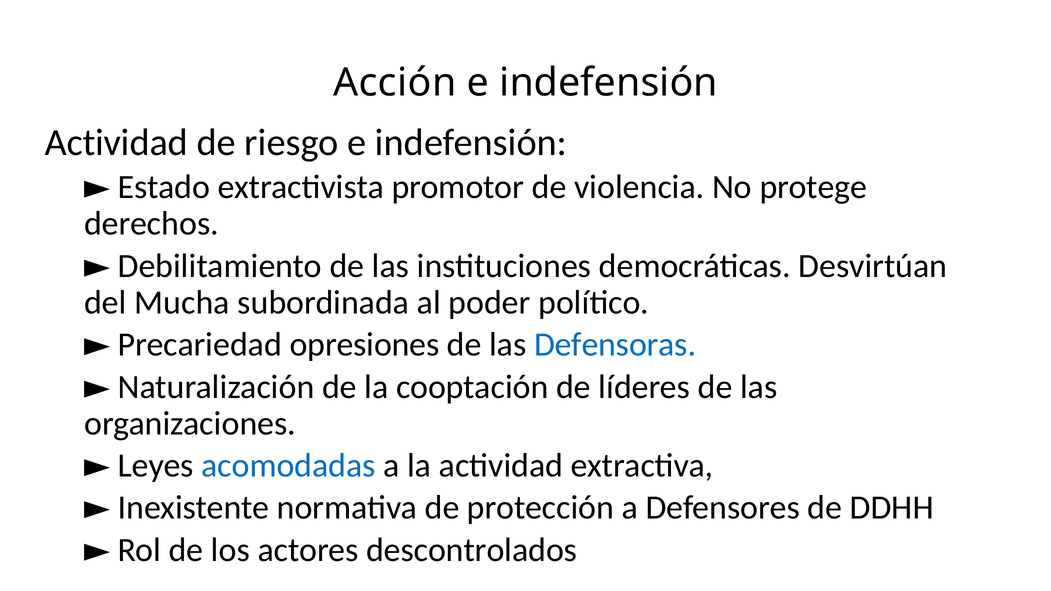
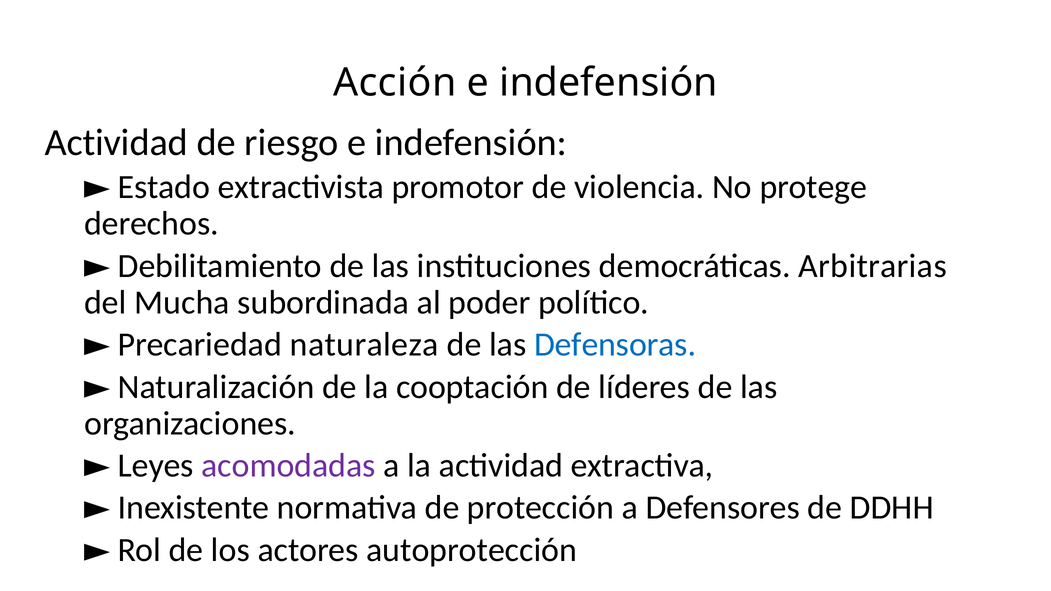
Desvirtúan: Desvirtúan -> Arbitrarias (873, 266)
opresiones: opresiones -> naturaleza (364, 345)
acomodadas colour: blue -> purple (289, 466)
descontrolados: descontrolados -> autoprotección (472, 550)
